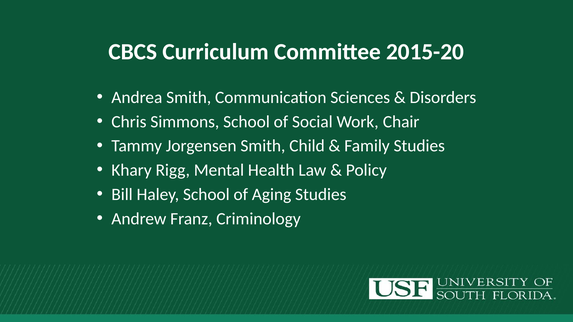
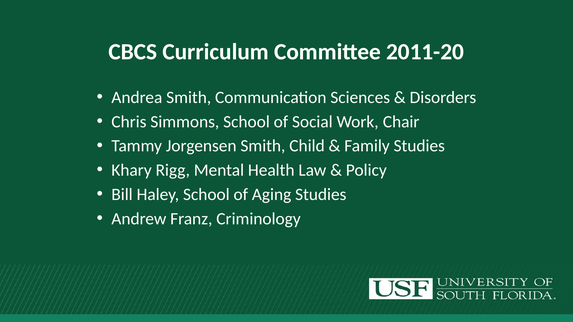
2015-20: 2015-20 -> 2011-20 (425, 52)
